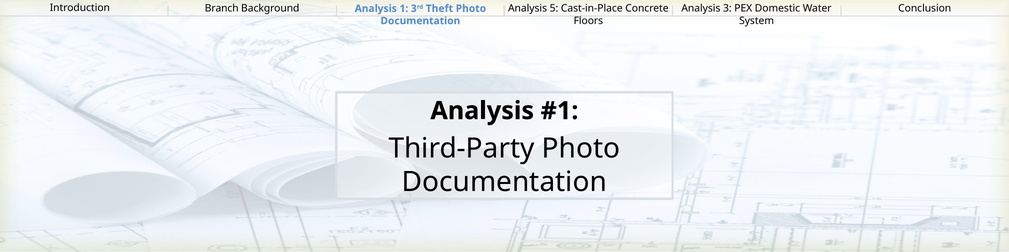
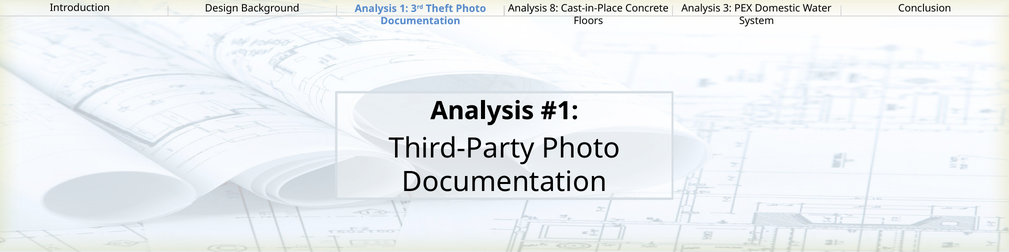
Branch: Branch -> Design (222, 9)
5: 5 -> 8 (554, 9)
